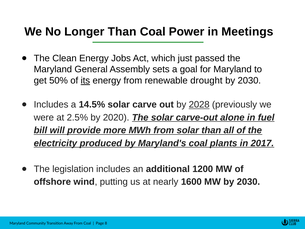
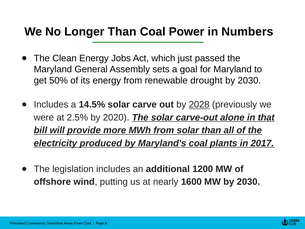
Meetings: Meetings -> Numbers (247, 32)
its underline: present -> none (85, 81)
fuel: fuel -> that (266, 117)
